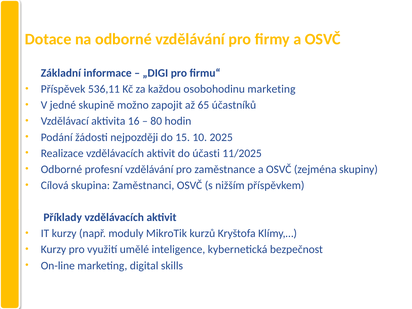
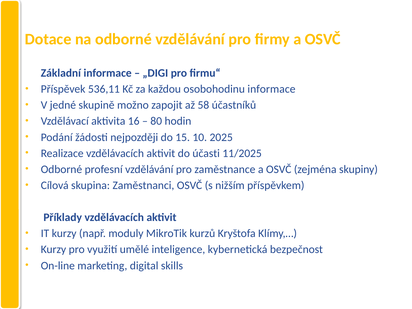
osobohodinu marketing: marketing -> informace (271, 89)
65: 65 -> 58 (203, 105)
